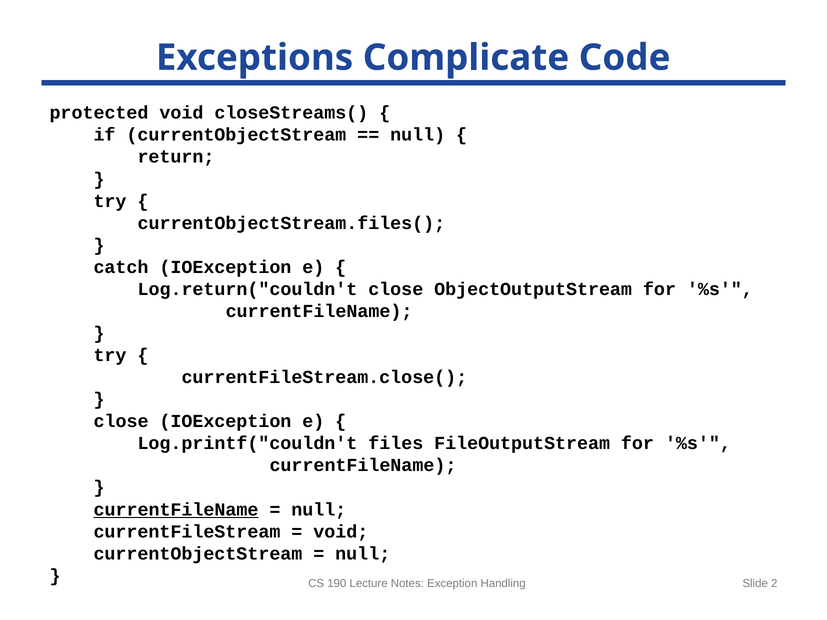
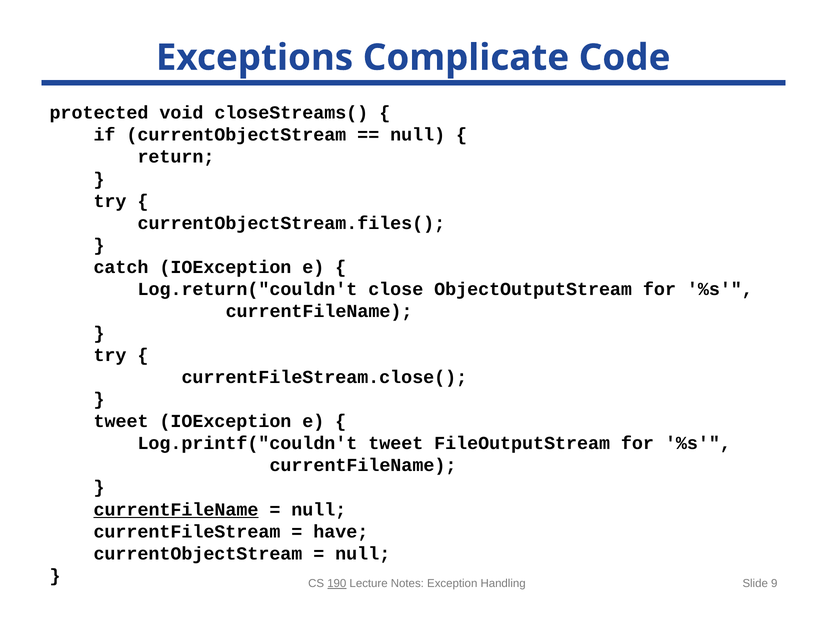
close: close -> tweet (121, 422)
Log.printf("couldn't files: files -> tweet (396, 444)
void: void -> have (341, 532)
190 underline: none -> present (337, 584)
2: 2 -> 9 (774, 584)
